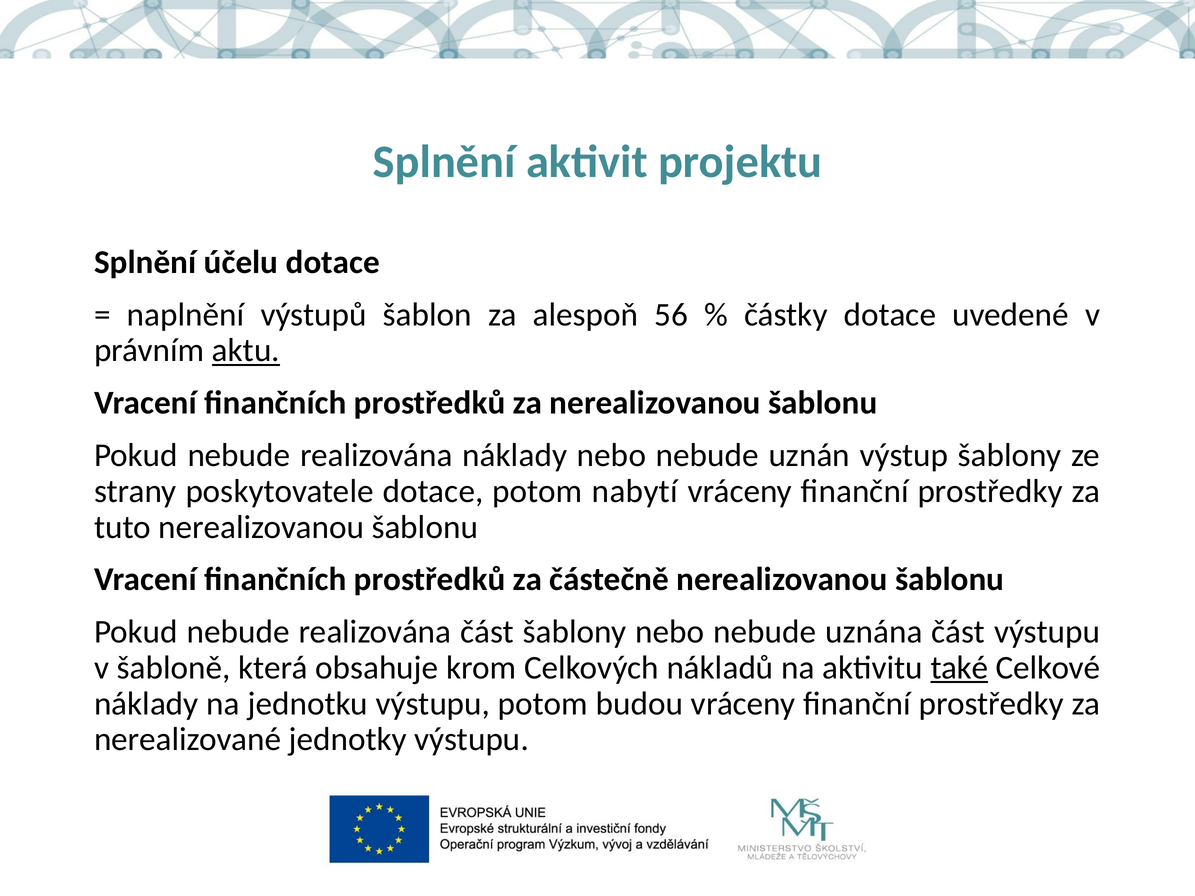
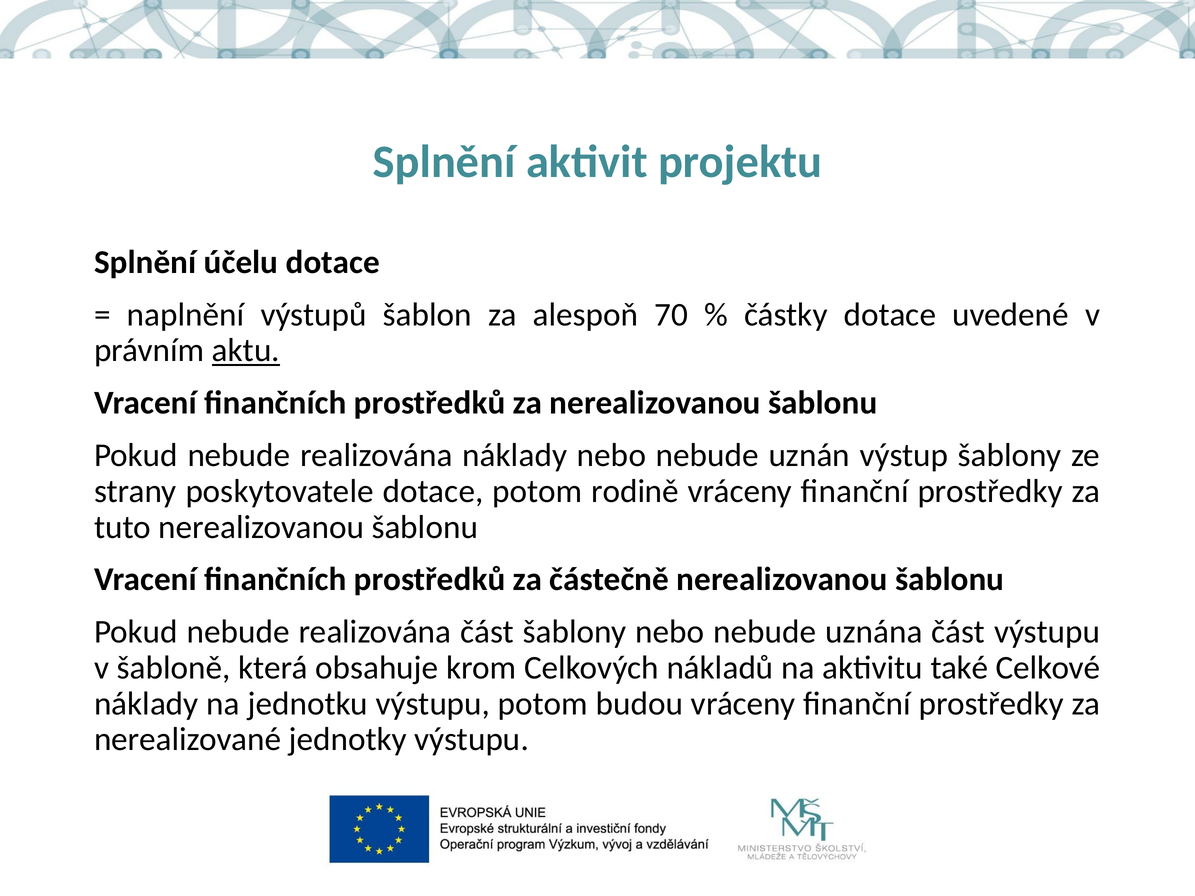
56: 56 -> 70 (671, 315)
nabytí: nabytí -> rodině (635, 491)
také underline: present -> none (959, 668)
